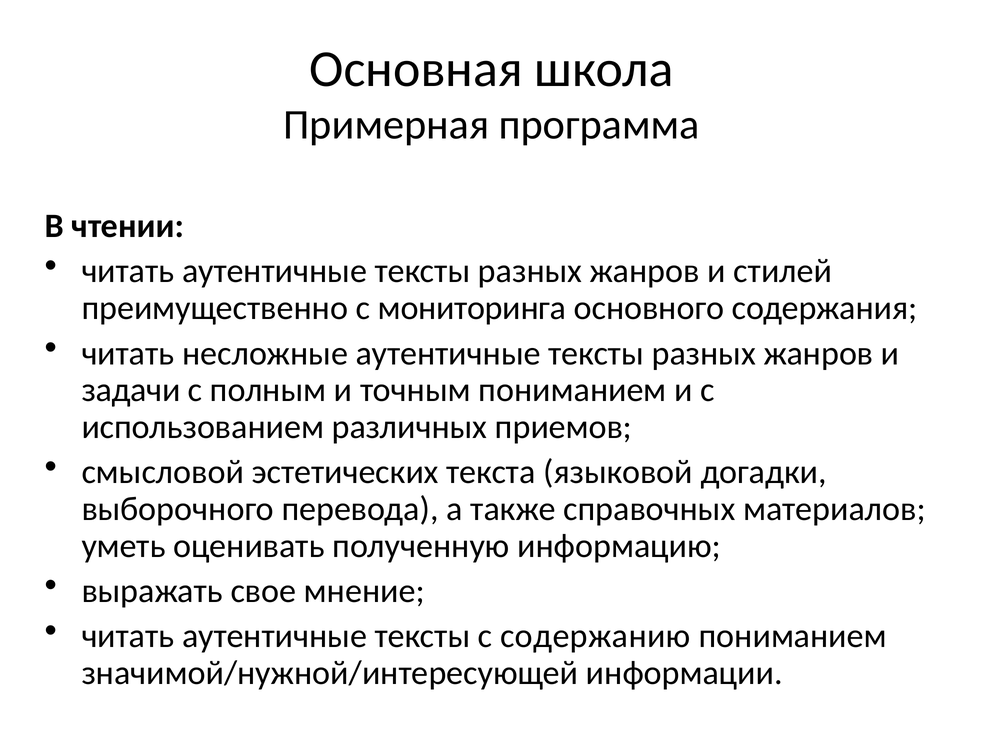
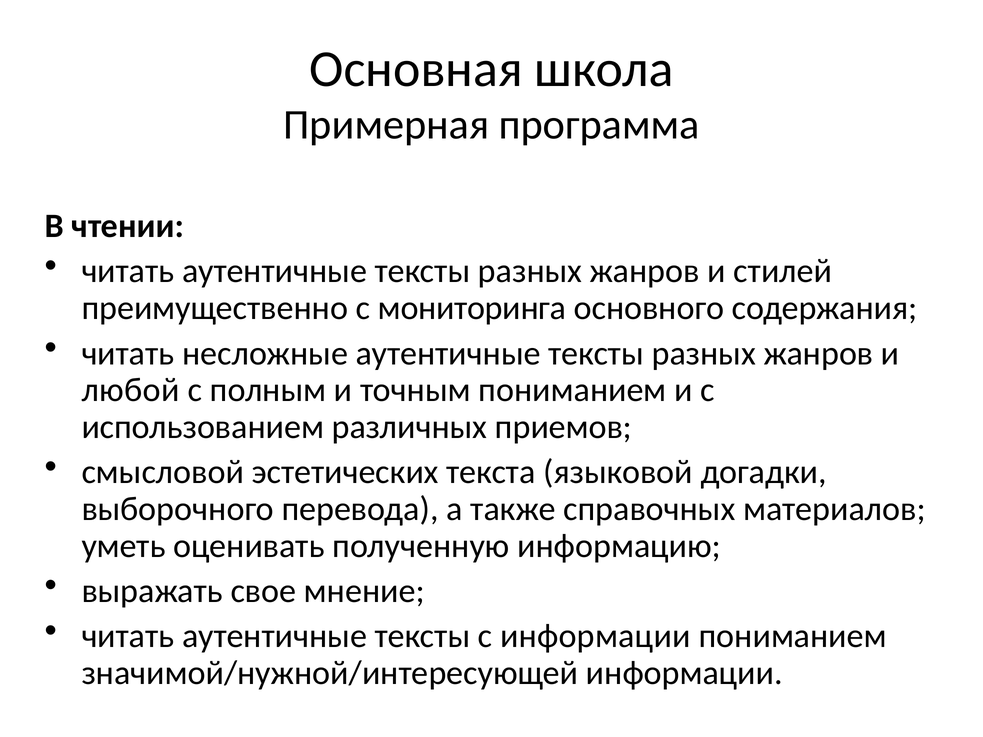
задачи: задачи -> любой (131, 390)
с содержанию: содержанию -> информации (595, 636)
